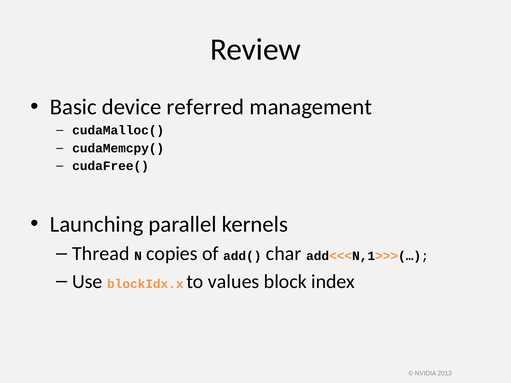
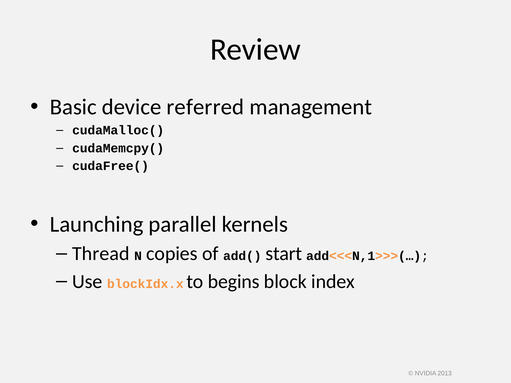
char: char -> start (284, 254)
values: values -> begins (234, 282)
